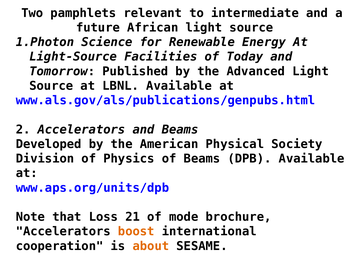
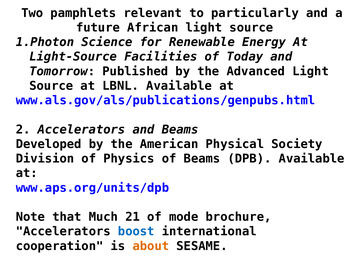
intermediate: intermediate -> particularly (255, 13)
Loss: Loss -> Much (103, 217)
boost colour: orange -> blue (136, 231)
